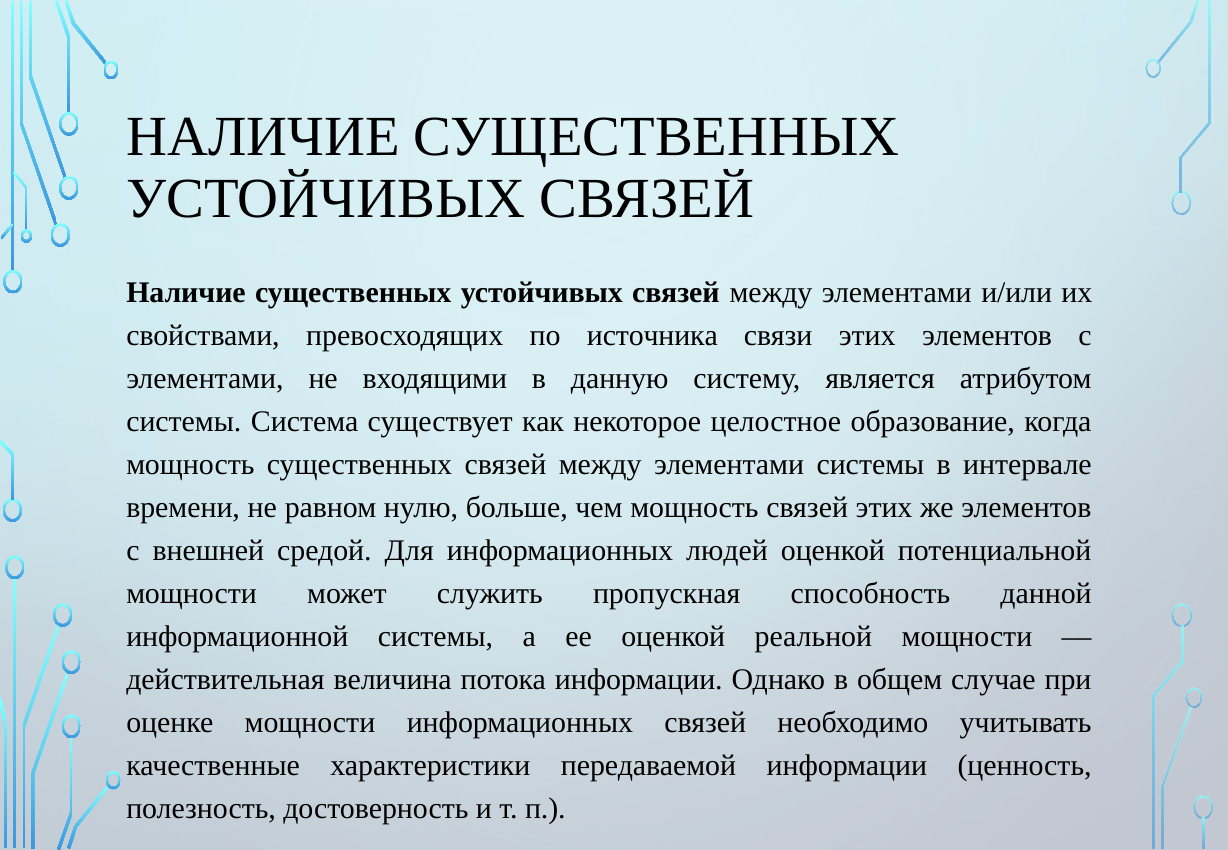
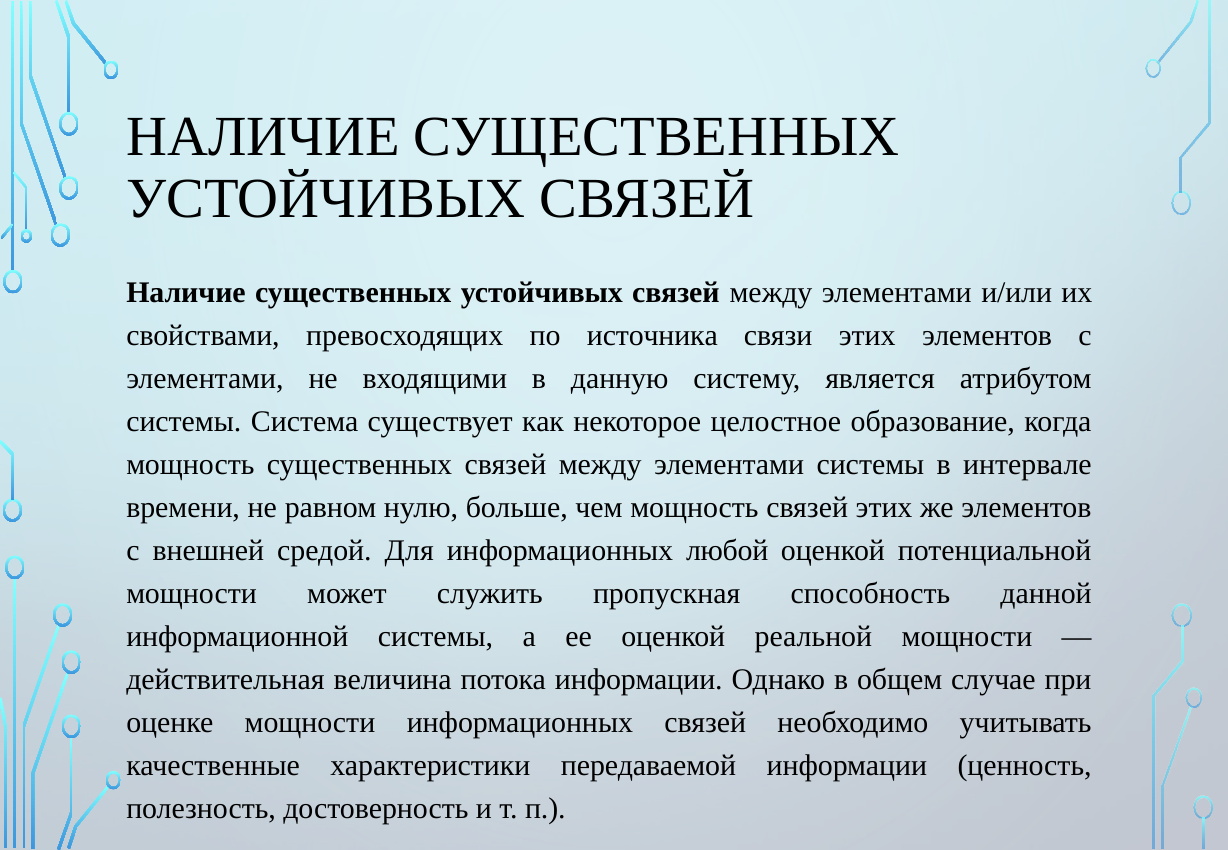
людей: людей -> любой (727, 551)
